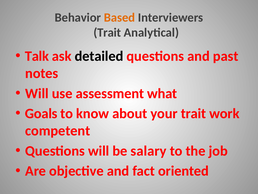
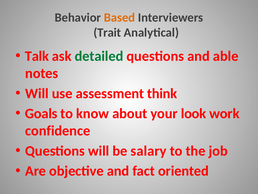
detailed colour: black -> green (99, 56)
past: past -> able (226, 56)
what: what -> think (162, 93)
your trait: trait -> look (194, 113)
competent: competent -> confidence (58, 131)
